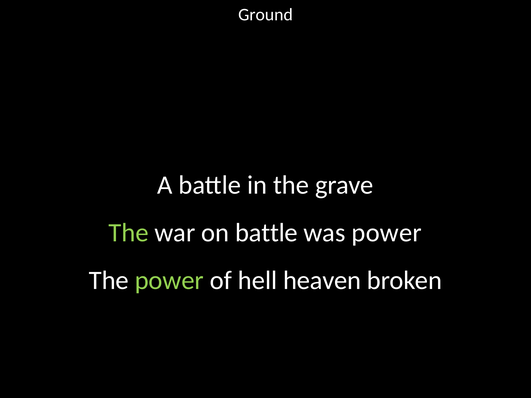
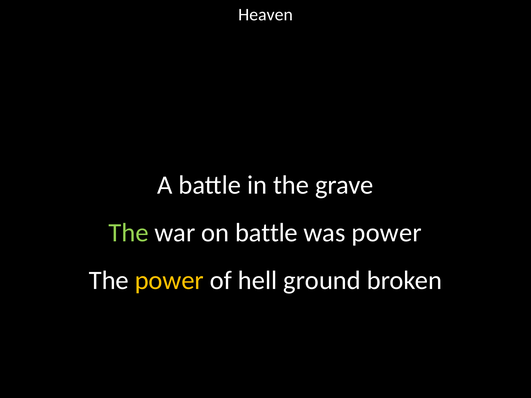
Ground: Ground -> Heaven (266, 15)
power colour: light green -> yellow (169, 281)
heaven: heaven -> ground (322, 281)
